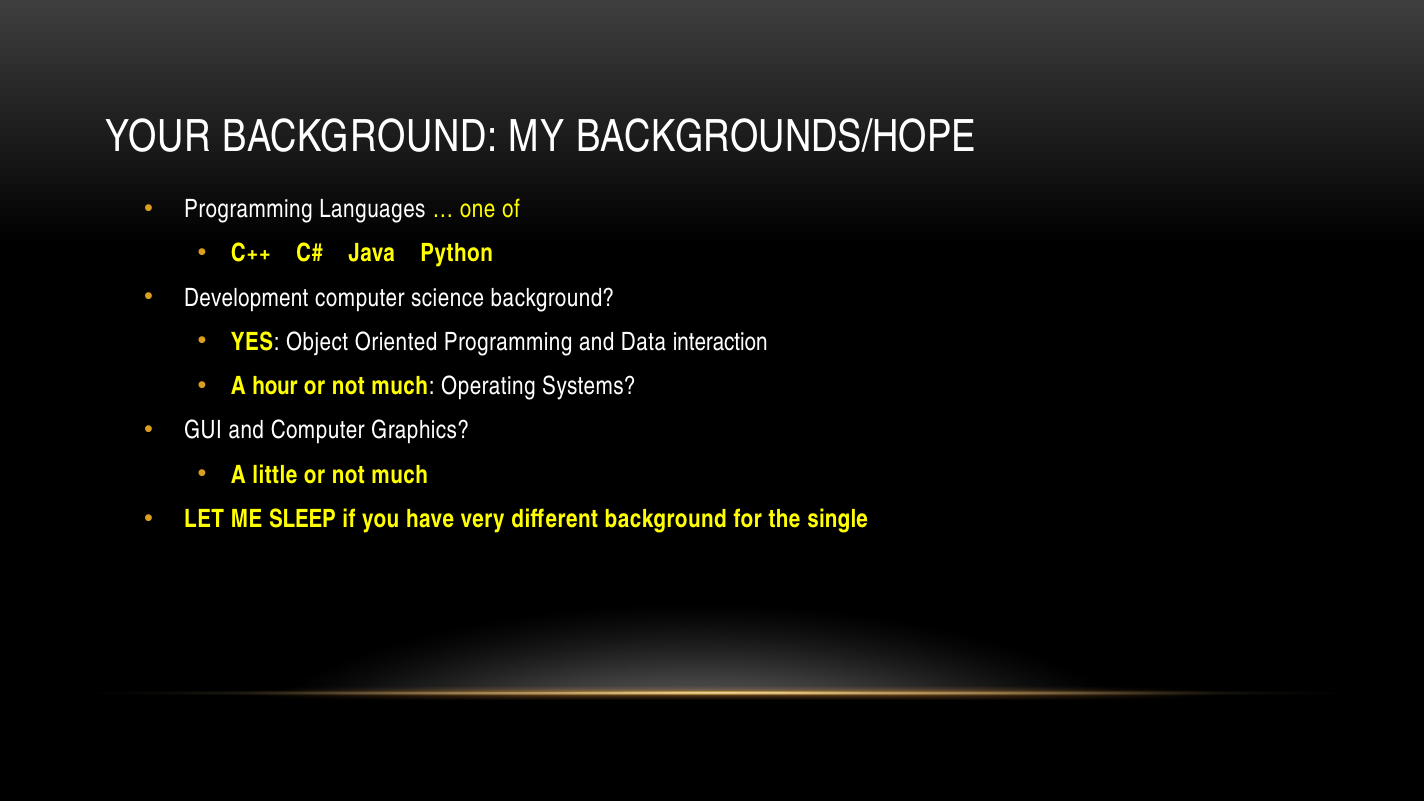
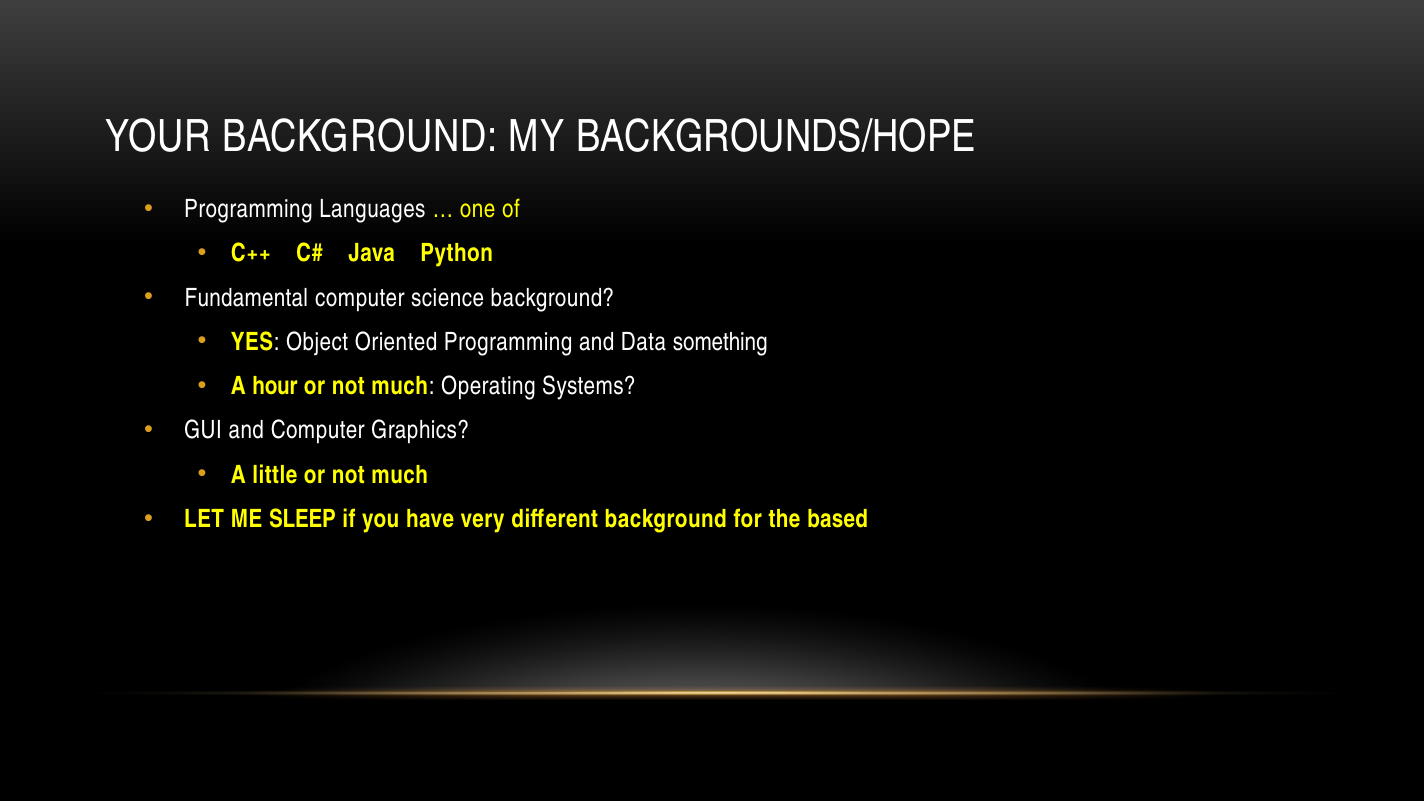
Development: Development -> Fundamental (246, 298)
interaction: interaction -> something (720, 342)
single: single -> based (838, 519)
